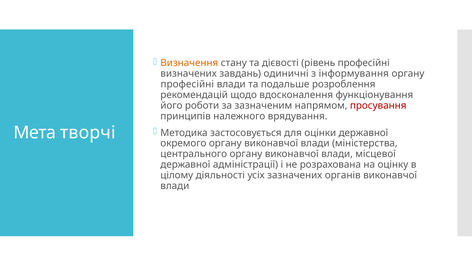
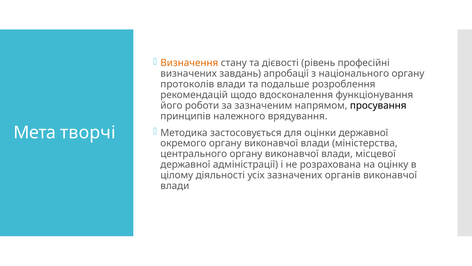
одиничні: одиничні -> апробації (286, 74)
інформування: інформування -> національного (354, 74)
професійні: професійні -> протоколів (187, 84)
просування colour: red -> black (378, 105)
